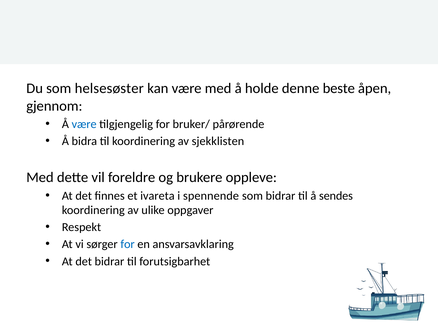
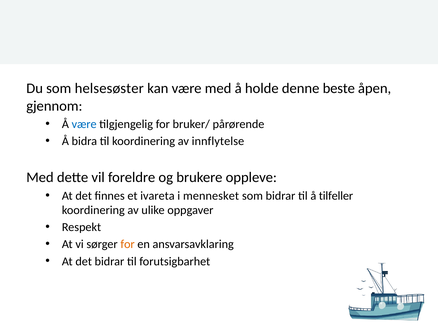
sjekklisten: sjekklisten -> innflytelse (218, 142)
spennende: spennende -> mennesket (211, 196)
sendes: sendes -> tilfeller (336, 196)
for colour: blue -> orange (128, 245)
